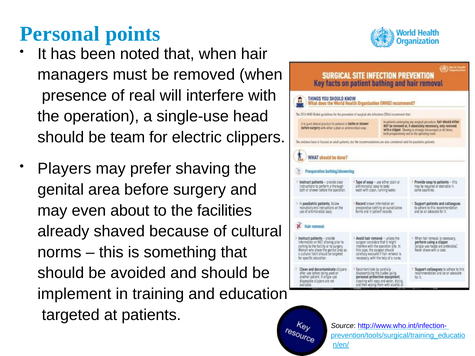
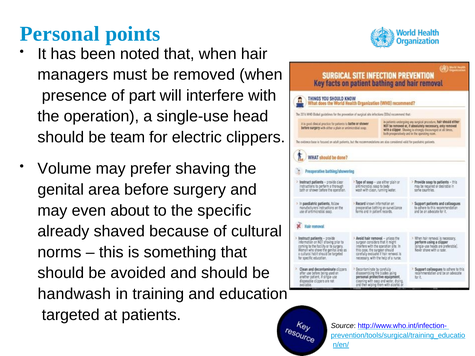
real: real -> part (142, 96)
Players: Players -> Volume (64, 169)
facilities: facilities -> specific (224, 211)
implement: implement -> handwash (74, 294)
